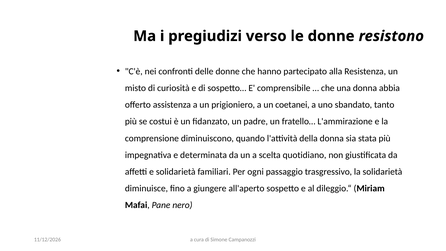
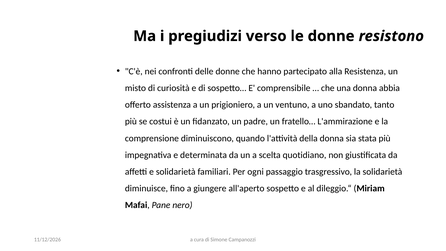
coetanei: coetanei -> ventuno (292, 105)
